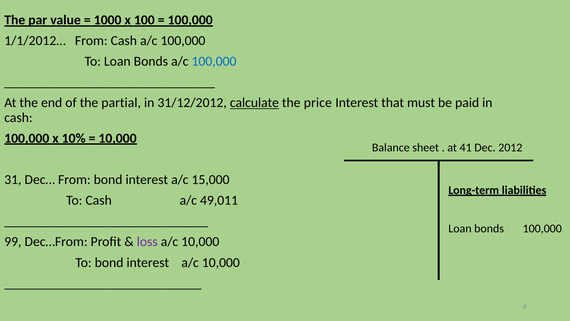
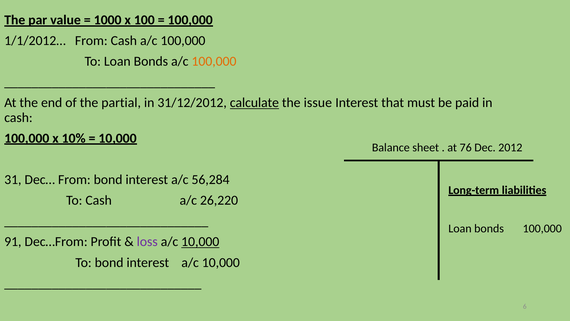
100,000 colour: blue -> orange (214, 61)
price: price -> issue (318, 103)
41: 41 -> 76 (466, 148)
15,000: 15,000 -> 56,284 (211, 179)
49,011: 49,011 -> 26,220 (219, 200)
99: 99 -> 91 (13, 242)
10,000 underline: none -> present (200, 242)
